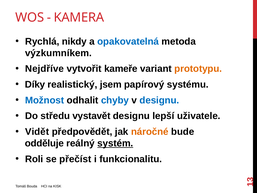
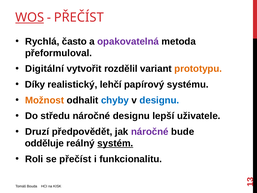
WOS underline: none -> present (30, 17)
KAMERA: KAMERA -> PŘEČÍST (79, 17)
nikdy: nikdy -> často (74, 41)
opakovatelná colour: blue -> purple (128, 41)
výzkumníkem: výzkumníkem -> přeformuloval (59, 53)
Nejdříve: Nejdříve -> Digitální (45, 69)
kameře: kameře -> rozdělil (121, 69)
jsem: jsem -> lehčí (111, 84)
Možnost colour: blue -> orange (45, 100)
středu vystavět: vystavět -> náročné (91, 116)
Vidět: Vidět -> Druzí (37, 132)
náročné colour: orange -> purple (150, 132)
